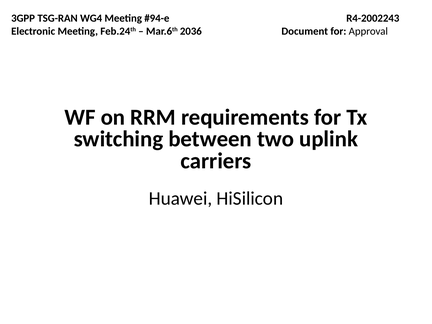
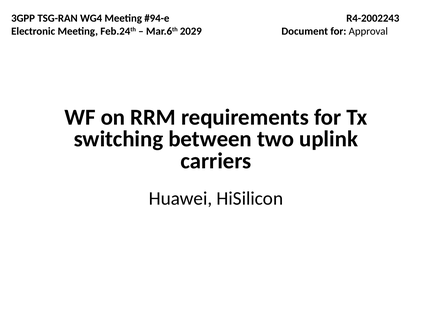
2036: 2036 -> 2029 (191, 31)
